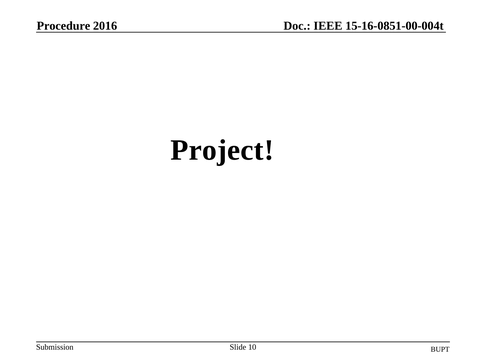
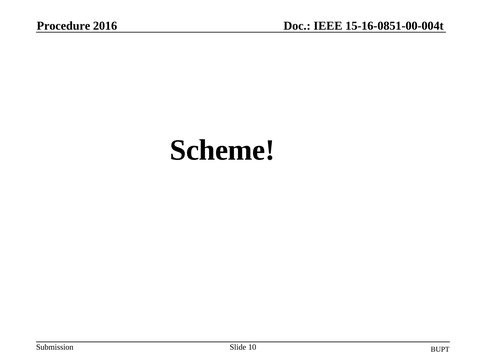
Project: Project -> Scheme (222, 150)
